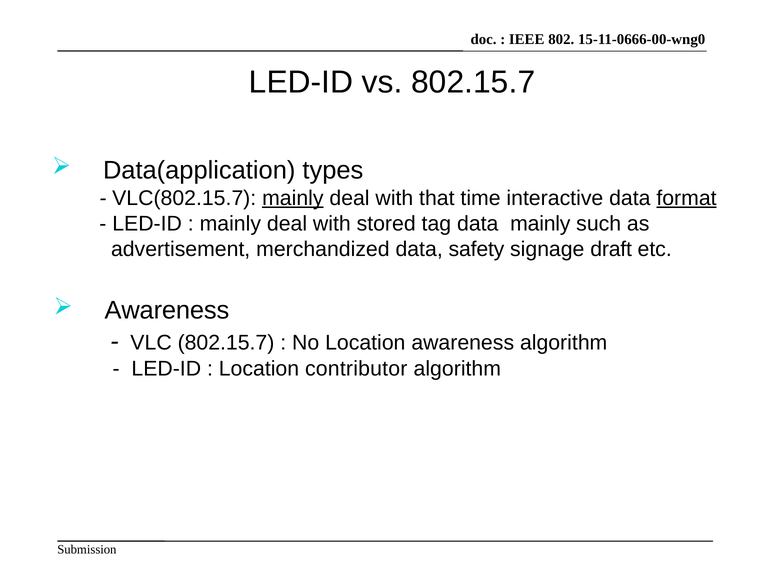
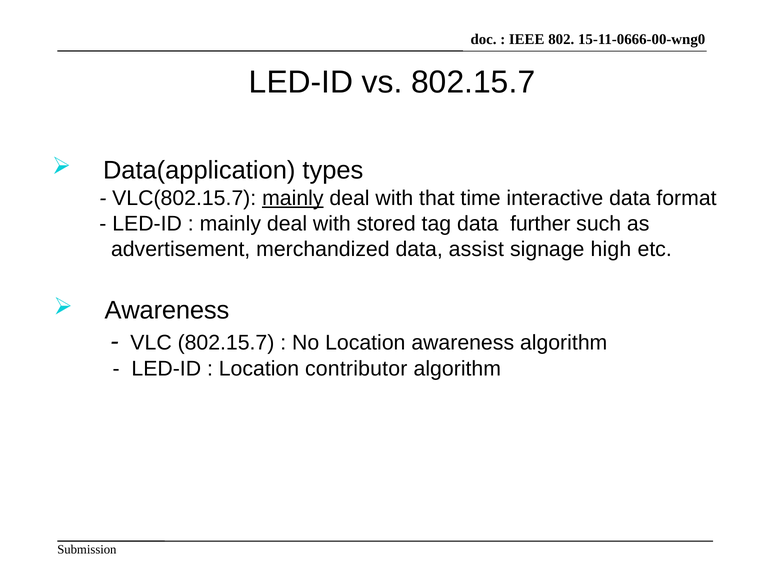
format underline: present -> none (686, 198)
data mainly: mainly -> further (540, 224)
safety: safety -> assist (476, 249)
draft: draft -> high (611, 249)
